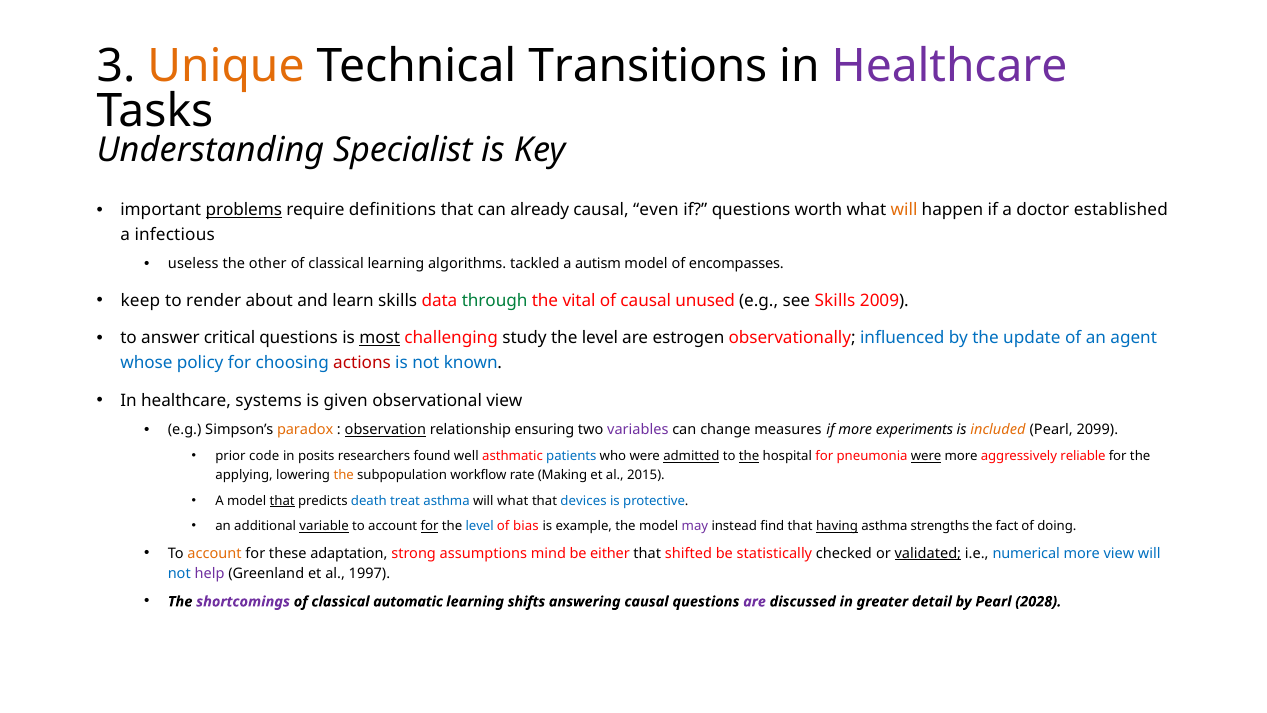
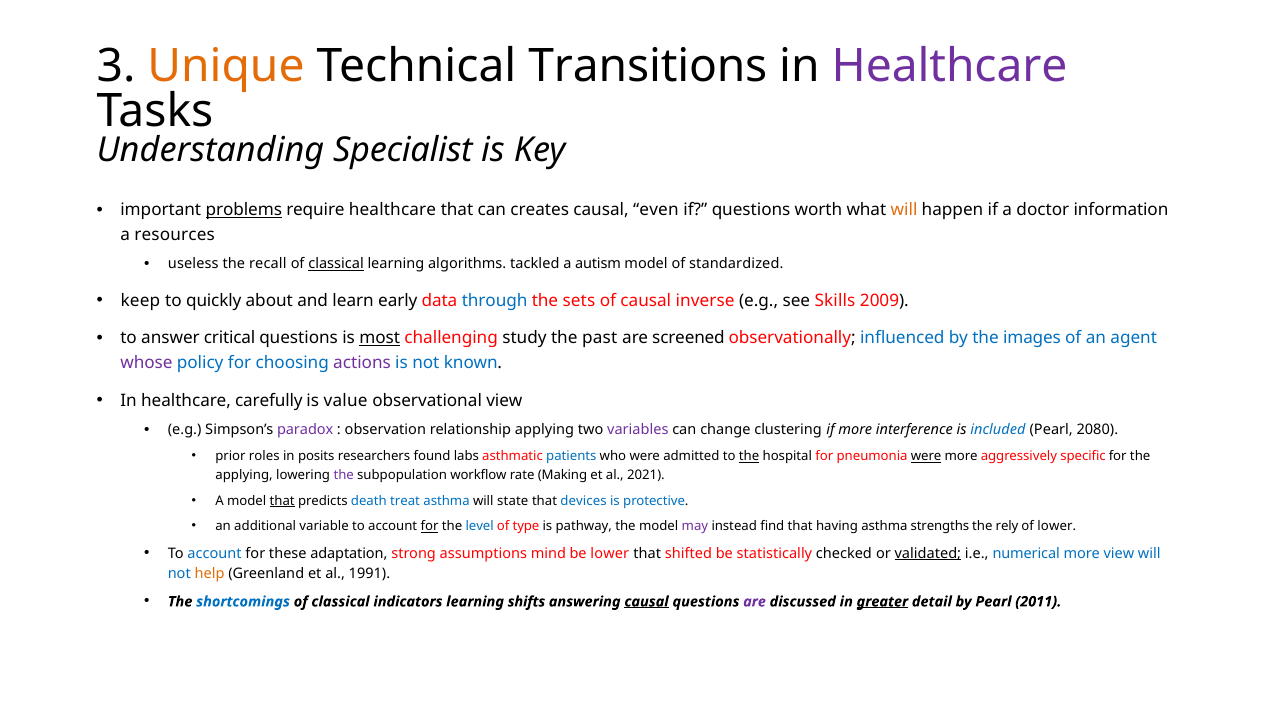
require definitions: definitions -> healthcare (393, 210)
already: already -> creates (540, 210)
established: established -> information (1121, 210)
infectious: infectious -> resources (175, 235)
other: other -> recall (268, 264)
classical underline: none -> present (336, 264)
encompasses: encompasses -> standardized (736, 264)
render: render -> quickly (214, 300)
learn skills: skills -> early (398, 300)
through colour: green -> blue (495, 300)
vital: vital -> sets (579, 300)
unused: unused -> inverse (705, 300)
level: level -> past (600, 338)
estrogen: estrogen -> screened (688, 338)
update: update -> images (1032, 338)
whose colour: blue -> purple (146, 363)
actions colour: red -> purple (362, 363)
systems: systems -> carefully (269, 401)
given: given -> value (346, 401)
paradox colour: orange -> purple (305, 430)
observation underline: present -> none (385, 430)
relationship ensuring: ensuring -> applying (544, 430)
measures: measures -> clustering (788, 430)
experiments: experiments -> interference (914, 430)
included colour: orange -> blue (998, 430)
2099: 2099 -> 2080 (1097, 430)
code: code -> roles (264, 456)
well: well -> labs (466, 456)
admitted underline: present -> none (691, 456)
reliable: reliable -> specific (1083, 456)
the colour: orange -> purple (344, 475)
2015: 2015 -> 2021 (646, 475)
will what: what -> state (513, 501)
variable underline: present -> none (324, 526)
bias: bias -> type (526, 526)
example: example -> pathway (584, 526)
having underline: present -> none (837, 526)
fact: fact -> rely (1007, 526)
of doing: doing -> lower (1057, 526)
account colour: orange -> blue (215, 553)
be either: either -> lower (610, 553)
help colour: purple -> orange (210, 574)
1997: 1997 -> 1991 (369, 574)
shortcomings colour: purple -> blue (243, 601)
automatic: automatic -> indicators (408, 601)
causal underline: none -> present (647, 601)
greater underline: none -> present (882, 601)
2028: 2028 -> 2011 (1038, 601)
